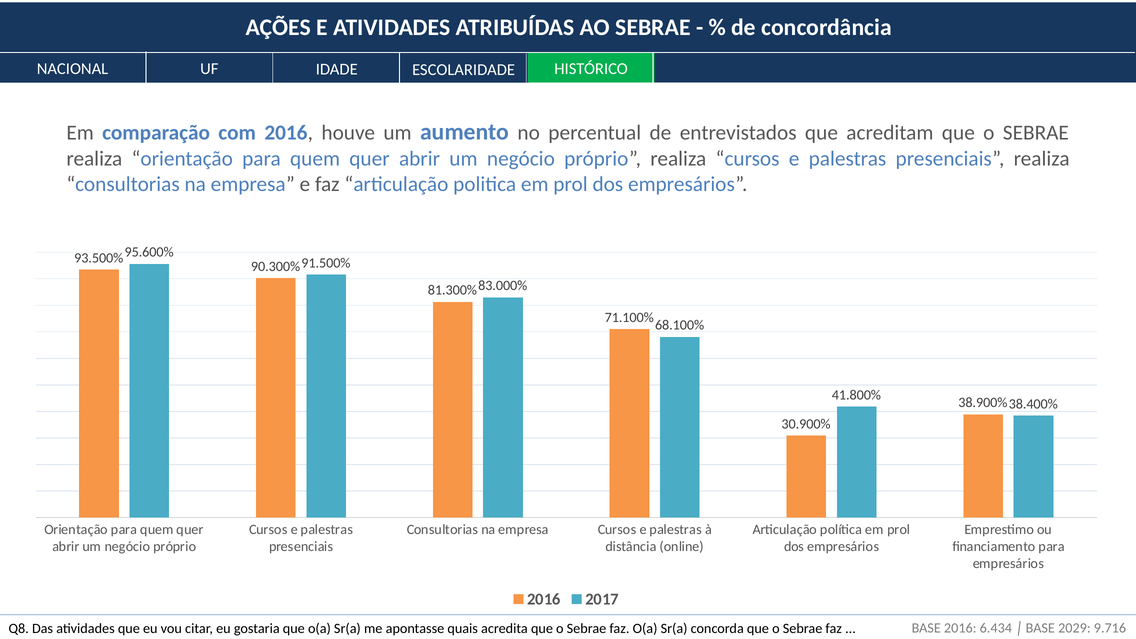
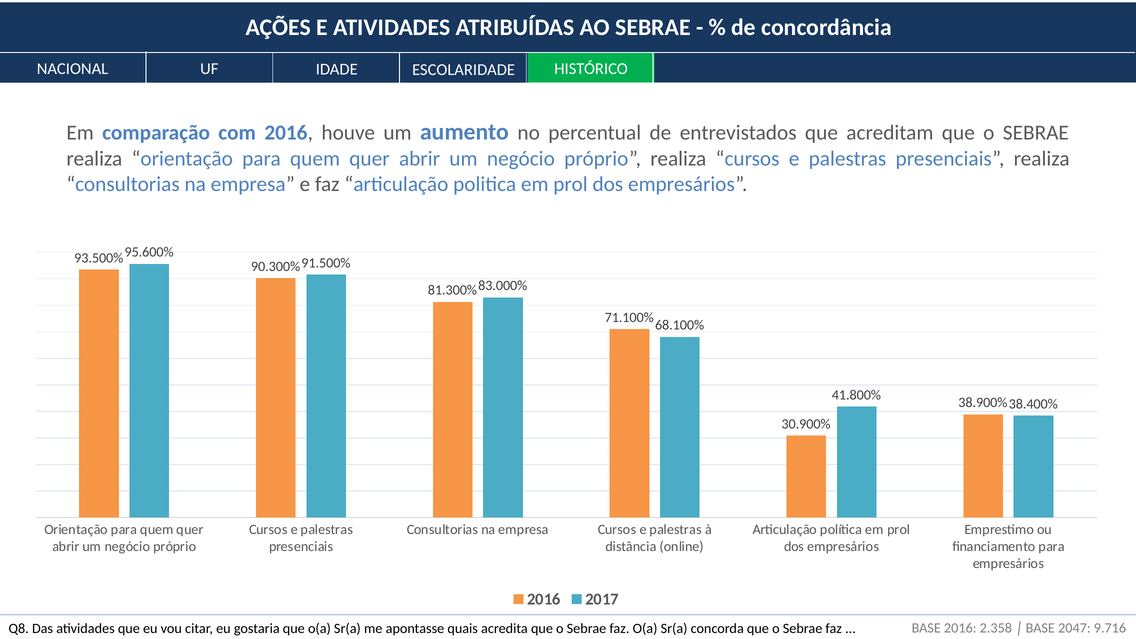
6.434: 6.434 -> 2.358 (996, 629)
2029: 2029 -> 2047 (1074, 629)
